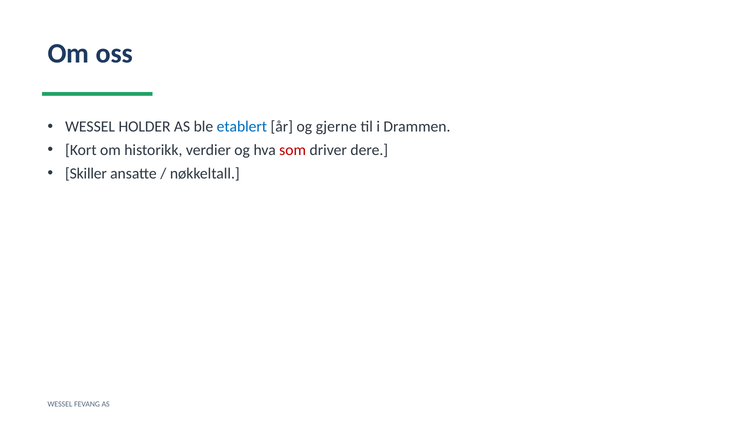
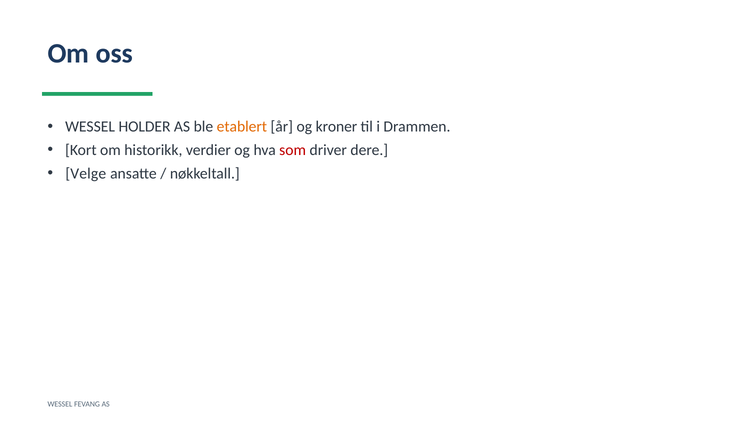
etablert colour: blue -> orange (242, 127)
gjerne: gjerne -> kroner (336, 127)
Skiller: Skiller -> Velge (86, 173)
